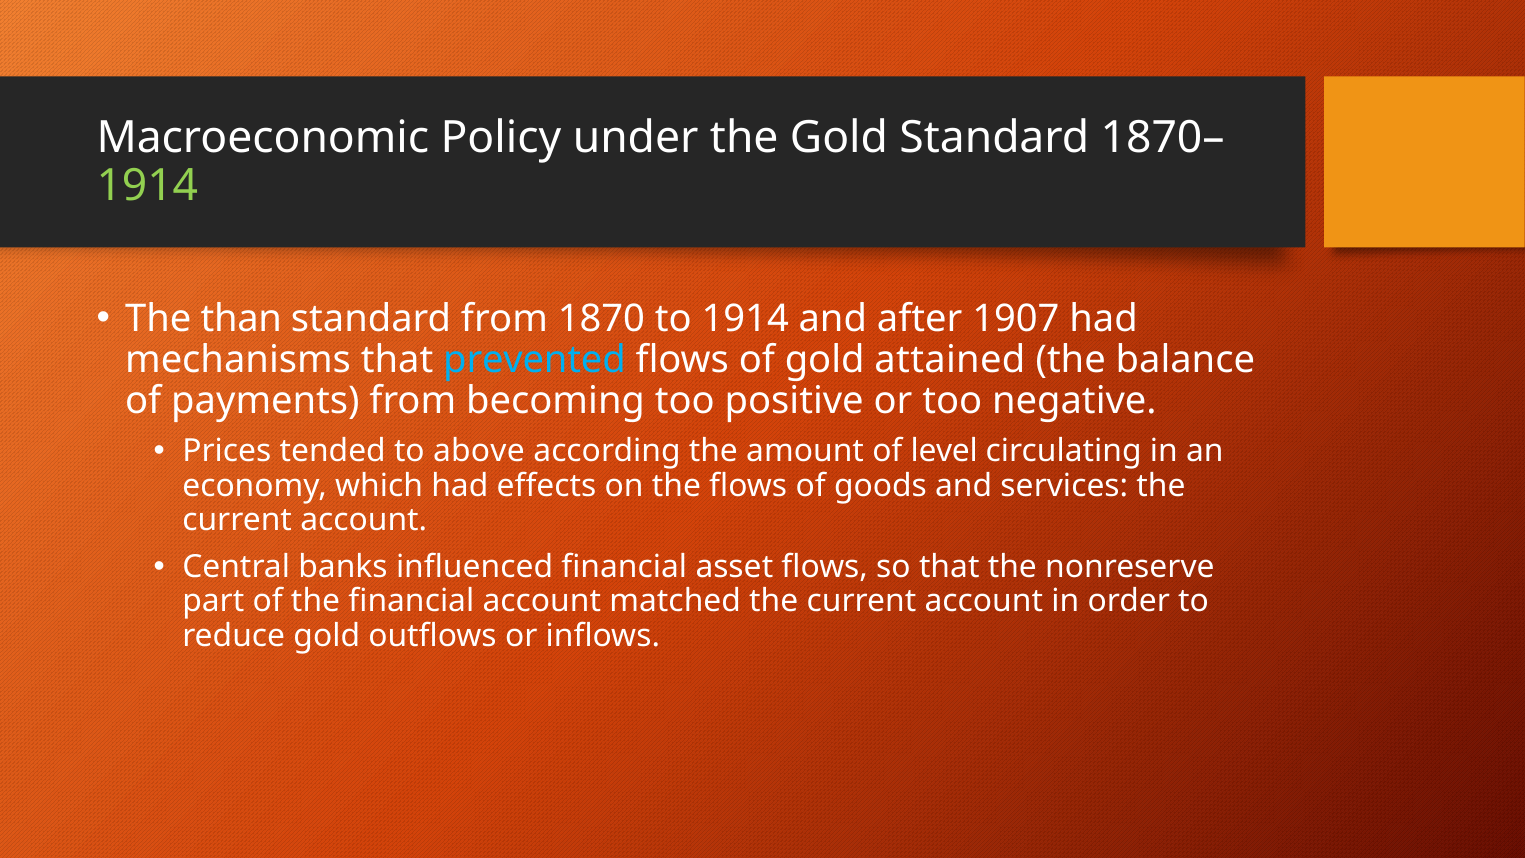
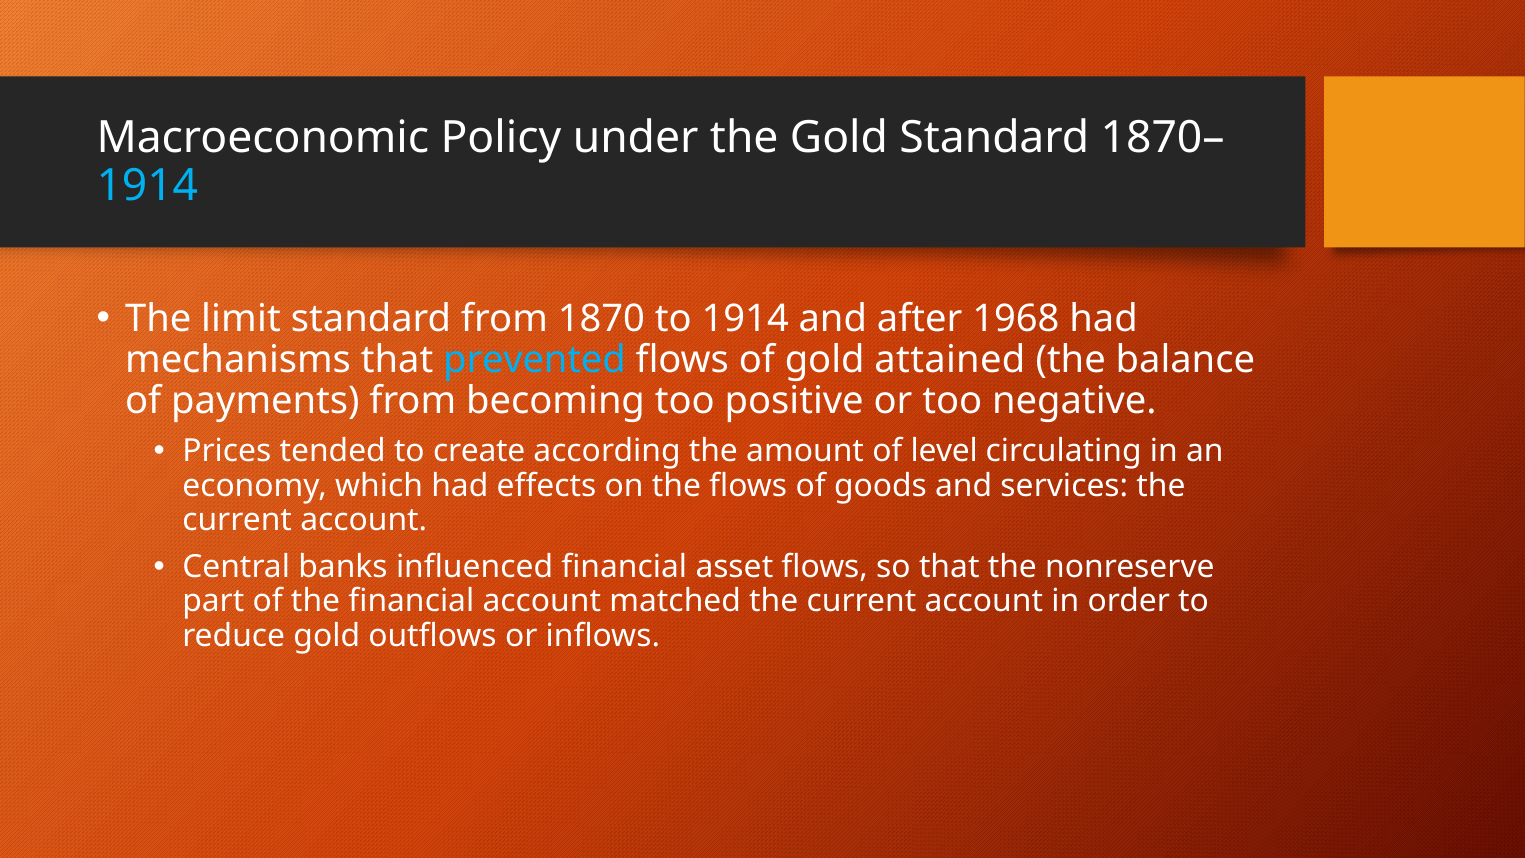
1914 colour: light green -> light blue (147, 186)
than: than -> limit (241, 318)
1907: 1907 -> 1968 (1016, 318)
above: above -> create (479, 451)
